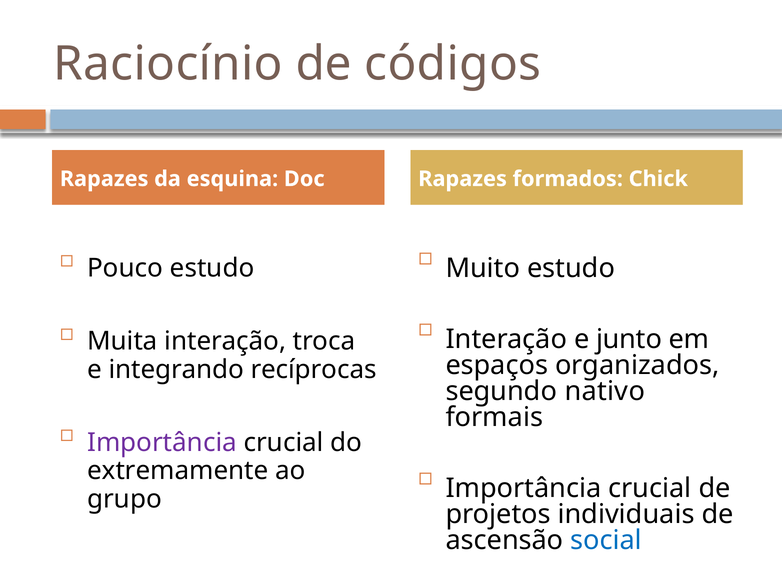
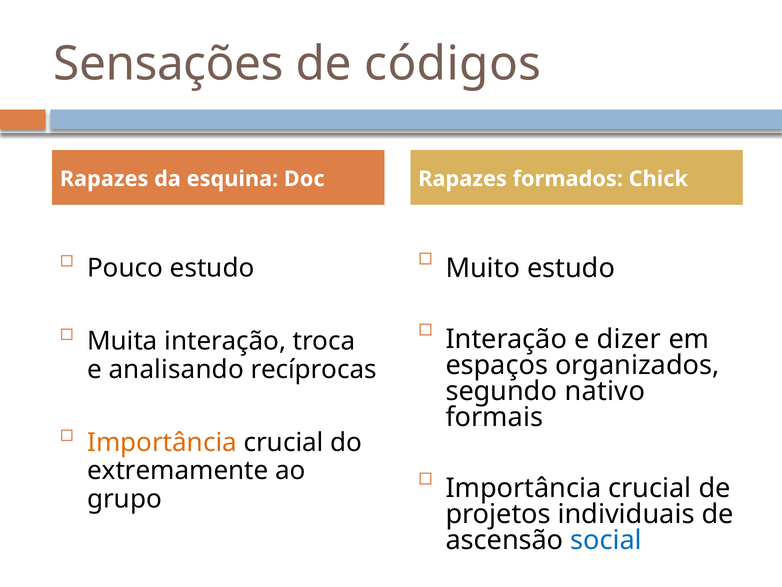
Raciocínio: Raciocínio -> Sensações (168, 64)
junto: junto -> dizer (629, 339)
integrando: integrando -> analisando (176, 369)
Importância colour: purple -> orange (162, 442)
